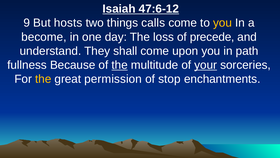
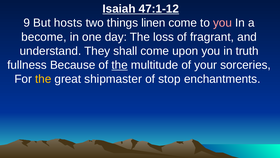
47:6-12: 47:6-12 -> 47:1-12 (159, 9)
calls: calls -> linen (153, 23)
you colour: yellow -> pink (223, 23)
precede: precede -> fragrant (212, 37)
path: path -> truth (247, 51)
your underline: present -> none (206, 65)
permission: permission -> shipmaster (113, 79)
